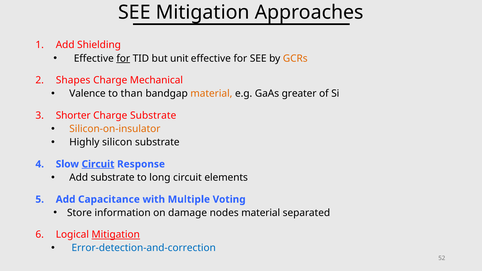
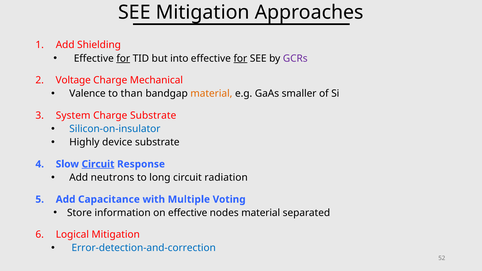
unit: unit -> into (179, 58)
for underline: none -> present (240, 58)
GCRs colour: orange -> purple (295, 58)
Shapes: Shapes -> Voltage (73, 80)
greater: greater -> smaller (299, 94)
Shorter: Shorter -> System (73, 116)
Silicon-on-insulator colour: orange -> blue (115, 129)
silicon: silicon -> device (117, 142)
Add substrate: substrate -> neutrons (112, 178)
elements: elements -> radiation (226, 178)
on damage: damage -> effective (188, 213)
Mitigation underline: present -> none (116, 235)
